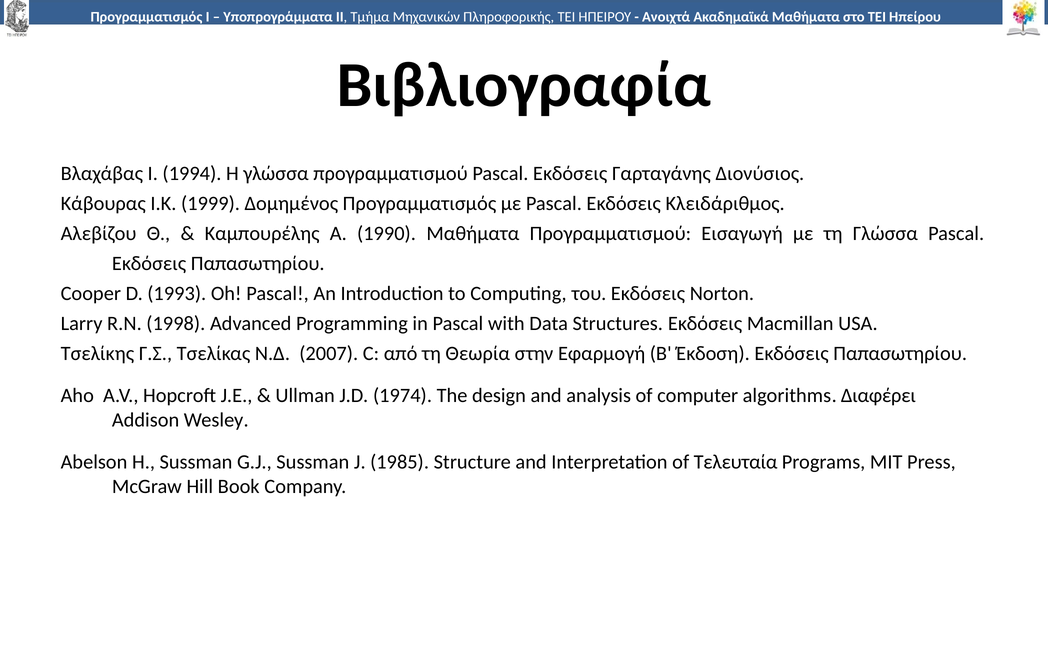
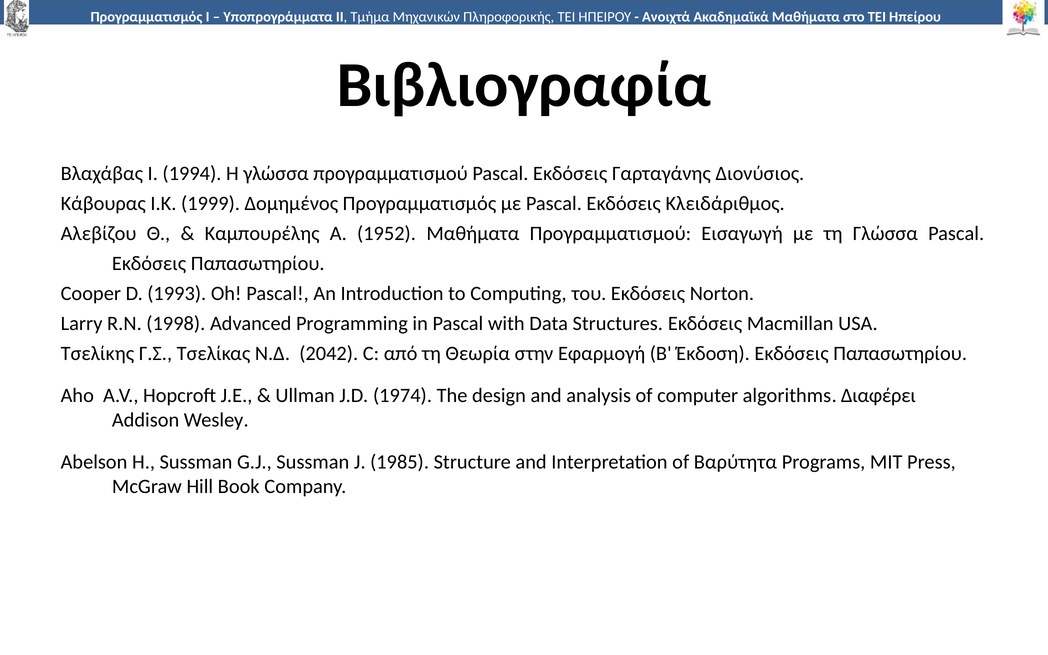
1990: 1990 -> 1952 (387, 234)
2007: 2007 -> 2042 (329, 354)
Τελευταία: Τελευταία -> Βαρύτητα (735, 462)
